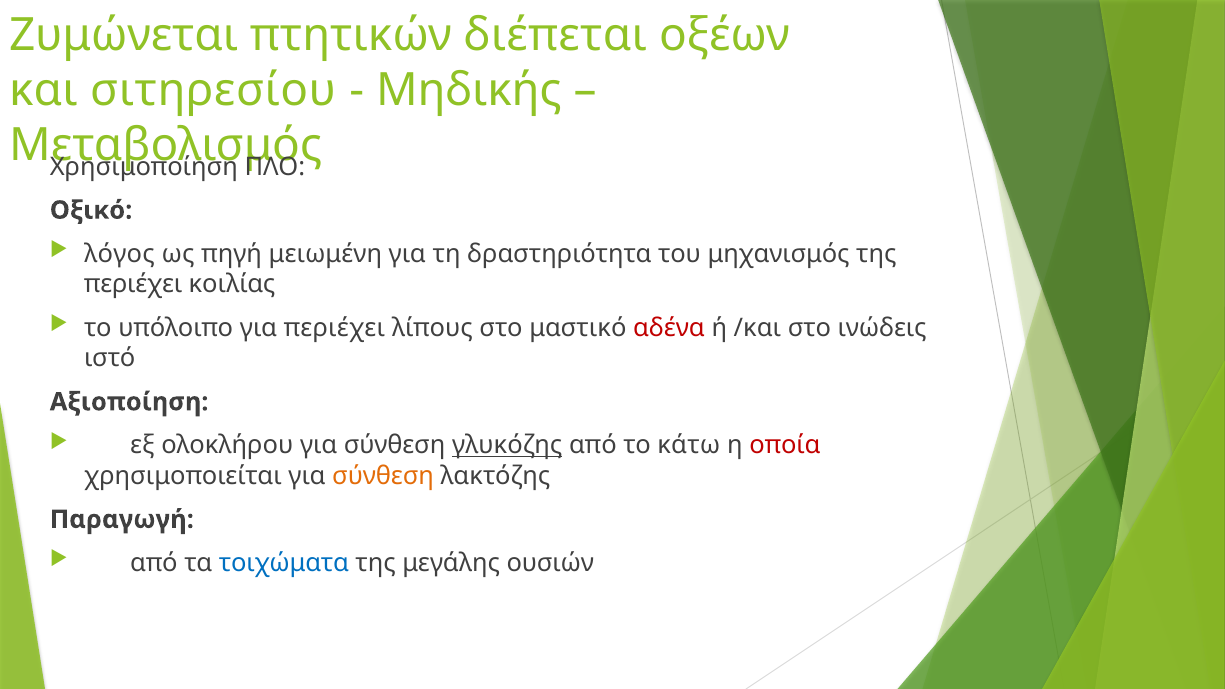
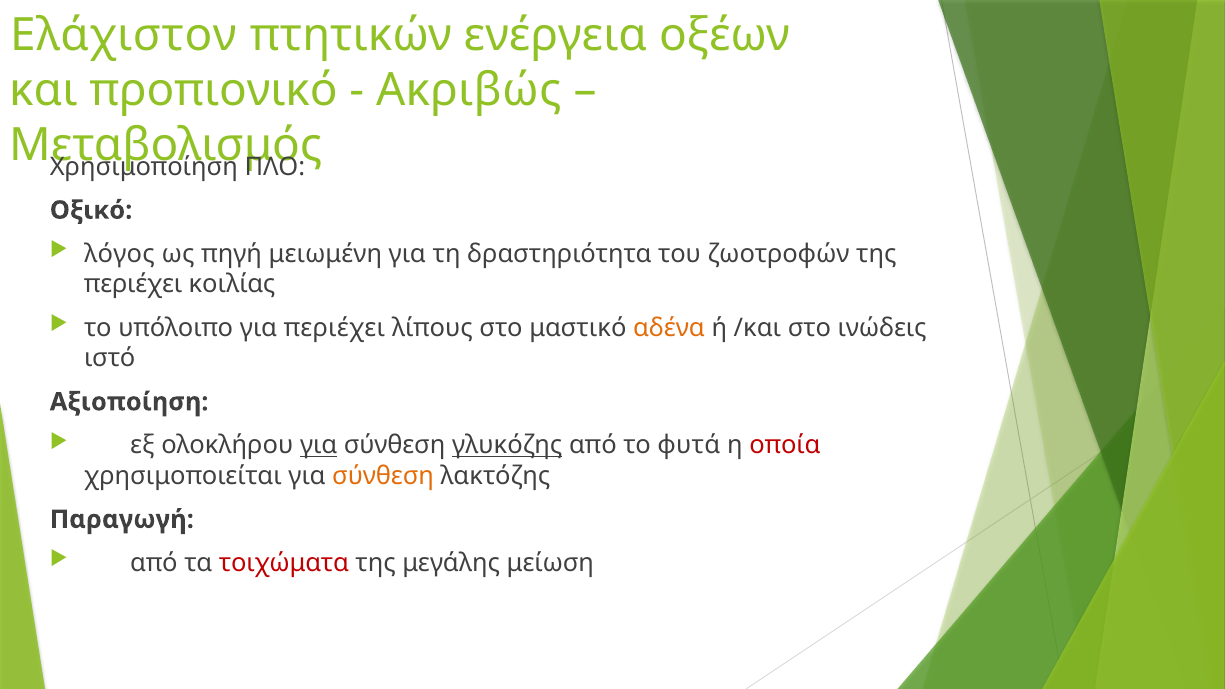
Ζυμώνεται: Ζυμώνεται -> Ελάχιστον (123, 35)
διέπεται: διέπεται -> ενέργεια (555, 35)
σιτηρεσίου: σιτηρεσίου -> προπιονικό (213, 90)
Μηδικής: Μηδικής -> Ακριβώς (469, 90)
μηχανισμός: μηχανισμός -> ζωοτροφών (779, 254)
αδένα colour: red -> orange (669, 328)
για underline: none -> present (319, 445)
κάτω: κάτω -> φυτά (689, 445)
τοιχώματα colour: blue -> red (284, 563)
ουσιών: ουσιών -> μείωση (550, 563)
